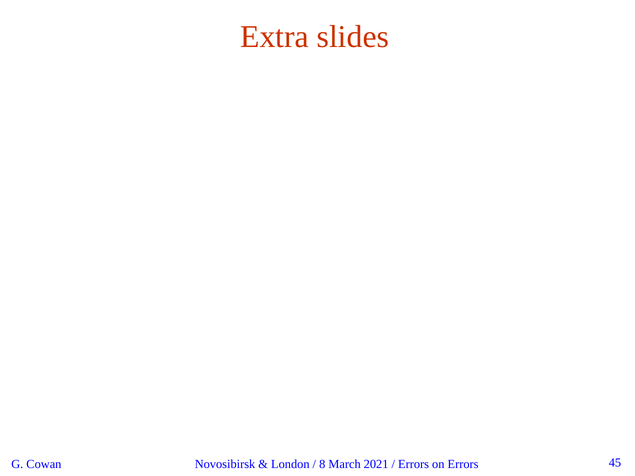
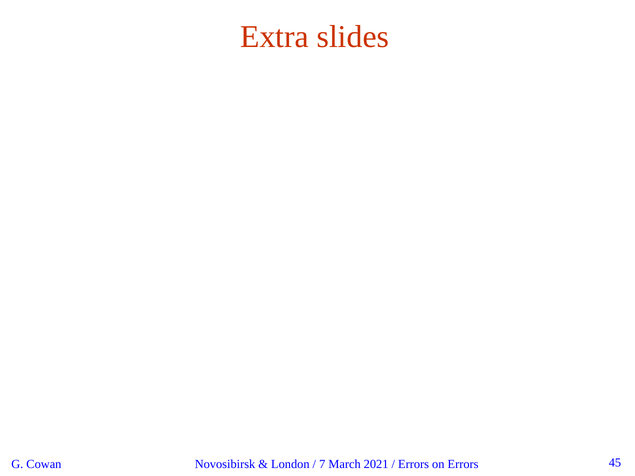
8: 8 -> 7 (322, 465)
